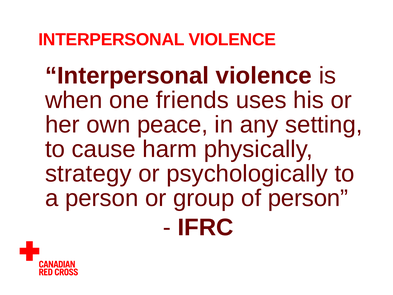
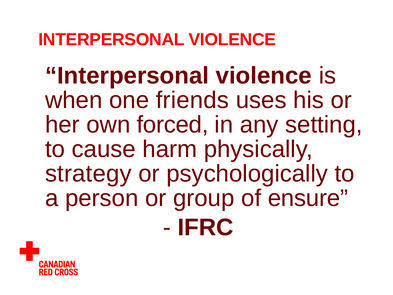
peace: peace -> forced (173, 125)
of person: person -> ensure (308, 198)
